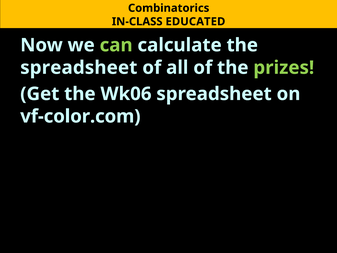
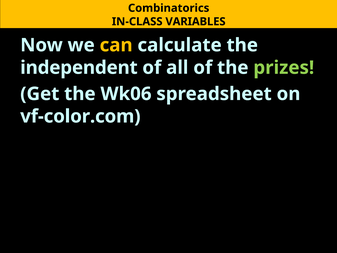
EDUCATED: EDUCATED -> VARIABLES (196, 22)
can colour: light green -> yellow (116, 45)
spreadsheet: spreadsheet -> independent (79, 68)
